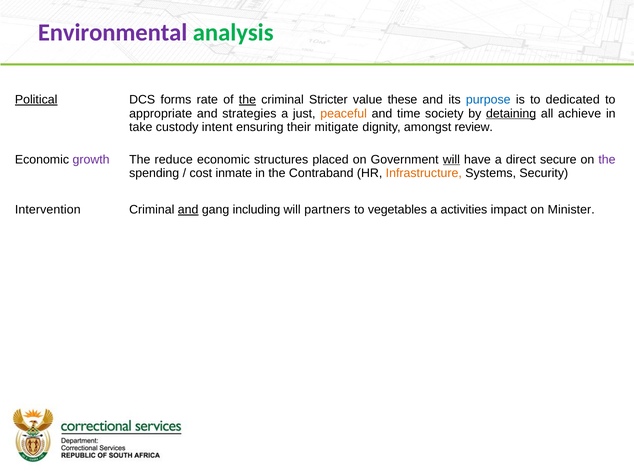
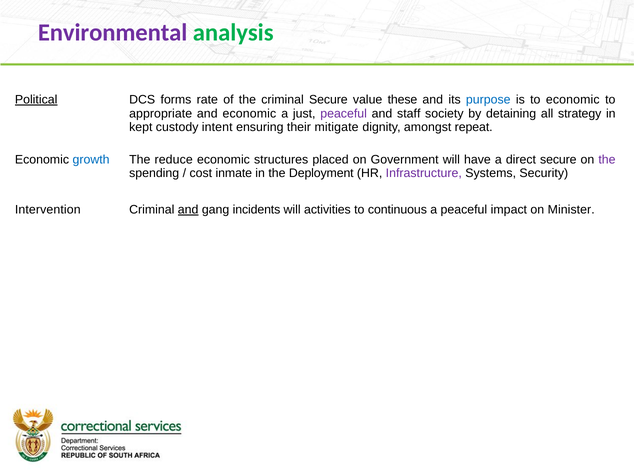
the underline: present -> none (247, 99)
criminal Stricter: Stricter -> Secure (328, 99)
to dedicated: dedicated -> economic (573, 99)
and strategies: strategies -> economic (249, 113)
peaceful colour: orange -> purple (344, 113)
time: time -> staff (409, 113)
detaining underline: present -> none (511, 113)
achieve: achieve -> strategy (580, 113)
take: take -> kept (141, 127)
review: review -> repeat (474, 127)
growth colour: purple -> blue (91, 159)
will underline: present -> none (451, 159)
Contraband: Contraband -> Deployment (321, 173)
Infrastructure colour: orange -> purple (424, 173)
including: including -> incidents (256, 210)
partners: partners -> activities (327, 210)
vegetables: vegetables -> continuous (397, 210)
a activities: activities -> peaceful (464, 210)
